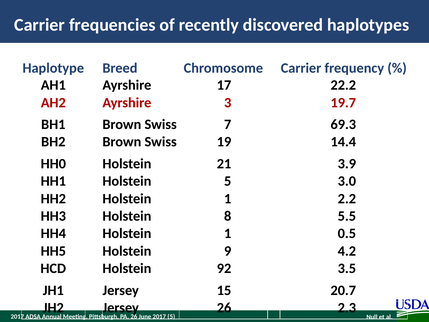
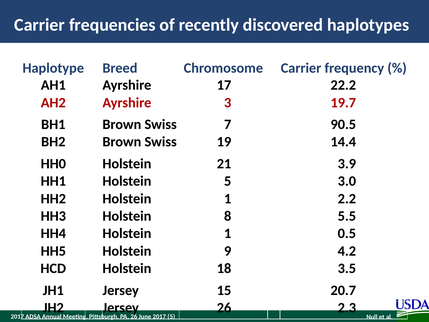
69.3: 69.3 -> 90.5 (343, 124)
92: 92 -> 18 (224, 268)
